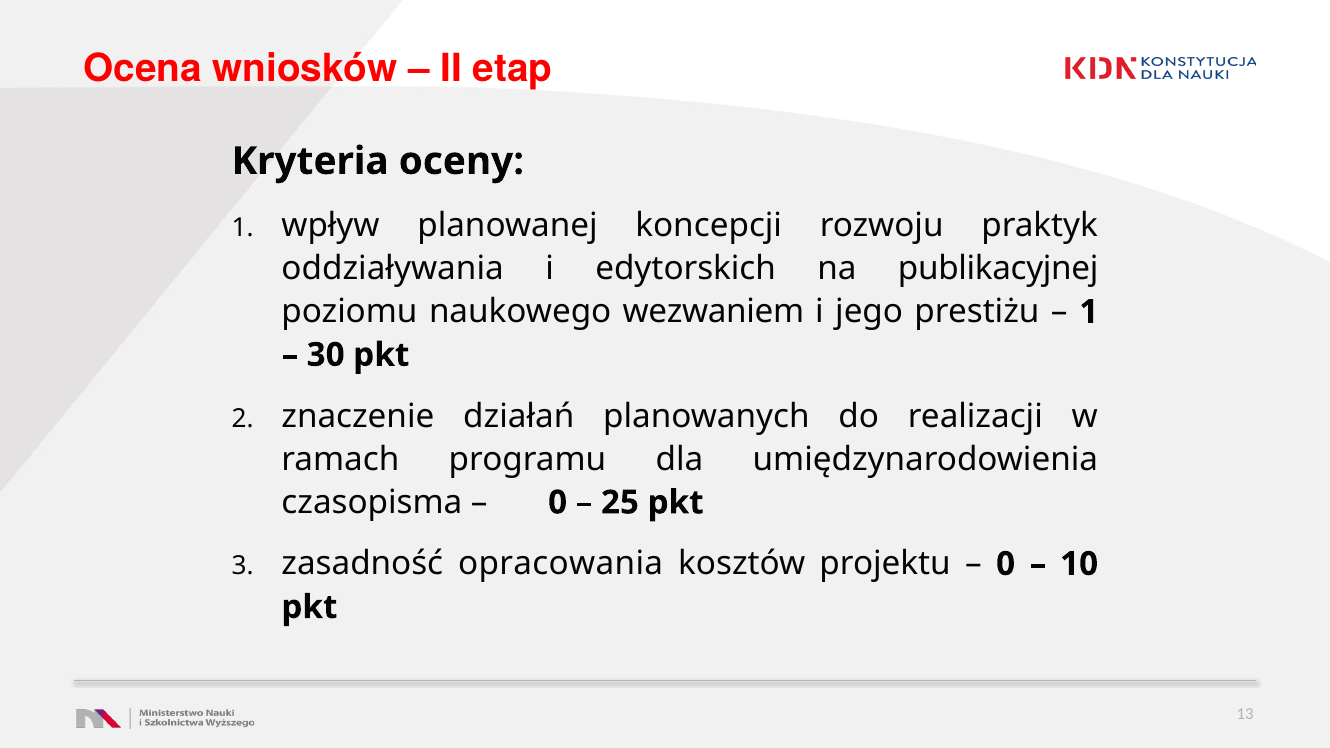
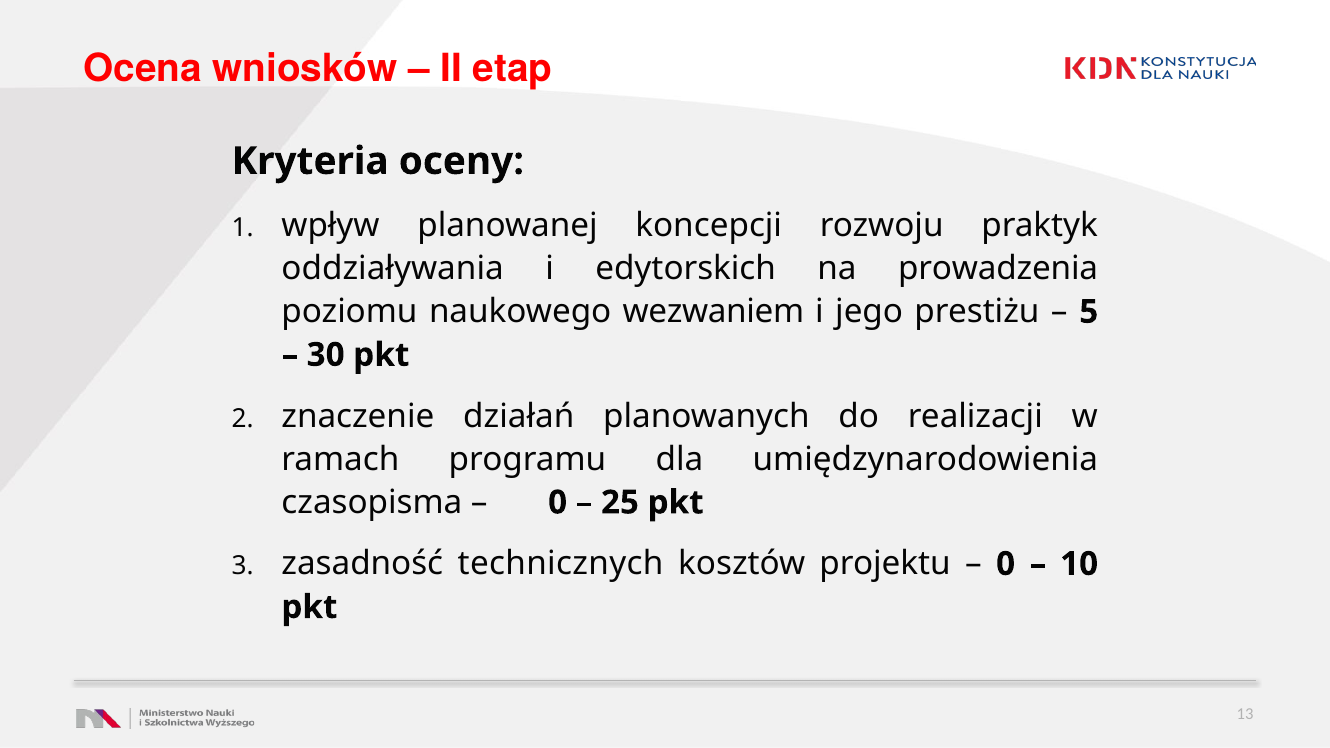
publikacyjnej: publikacyjnej -> prowadzenia (998, 269)
1: 1 -> 5 (1089, 312)
opracowania: opracowania -> technicznych (561, 564)
